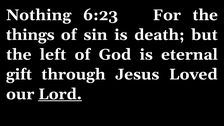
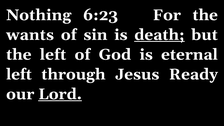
things: things -> wants (30, 35)
death underline: none -> present (159, 35)
gift: gift -> left (19, 74)
Loved: Loved -> Ready (193, 74)
